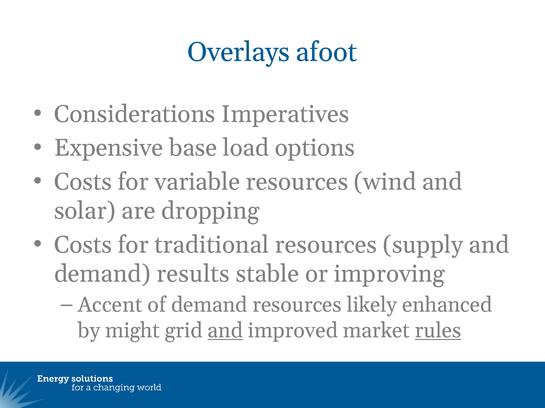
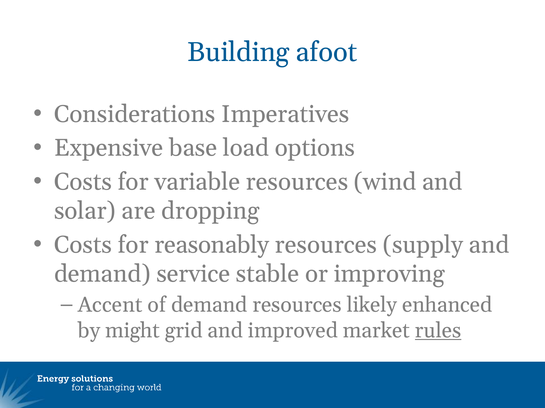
Overlays: Overlays -> Building (239, 52)
traditional: traditional -> reasonably (212, 245)
results: results -> service (193, 274)
and underline: present -> none (225, 331)
